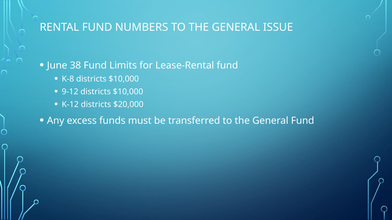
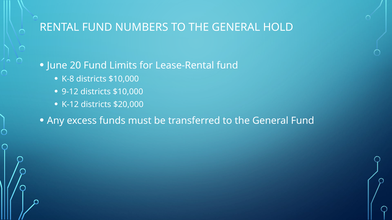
ISSUE: ISSUE -> HOLD (278, 27)
38: 38 -> 20 (75, 65)
